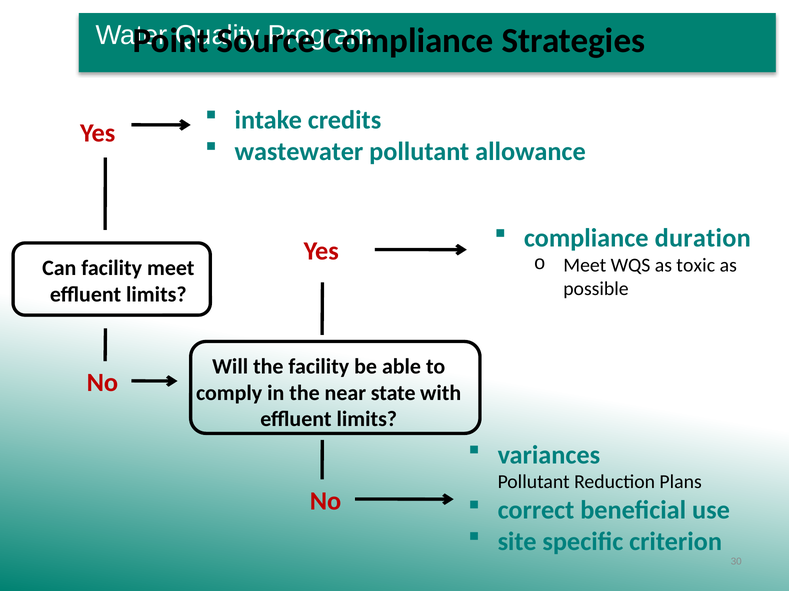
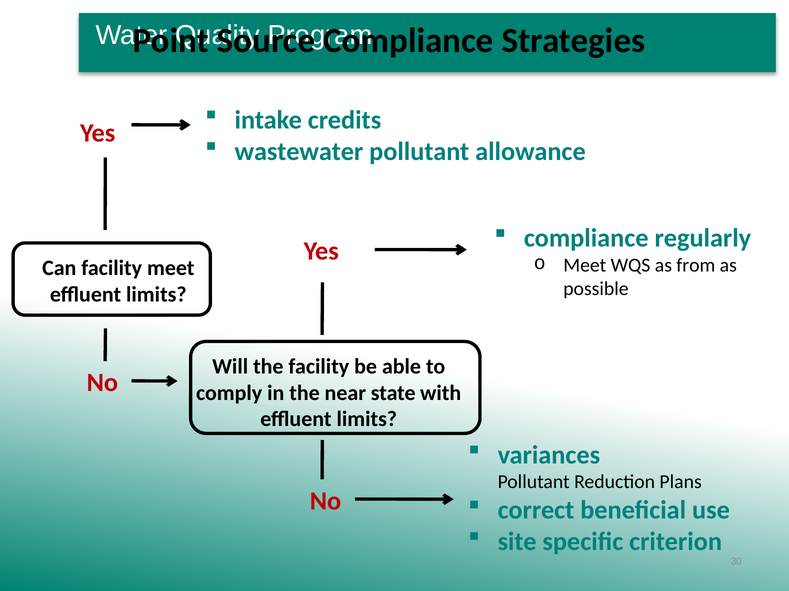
duration: duration -> regularly (703, 238)
toxic: toxic -> from (696, 266)
